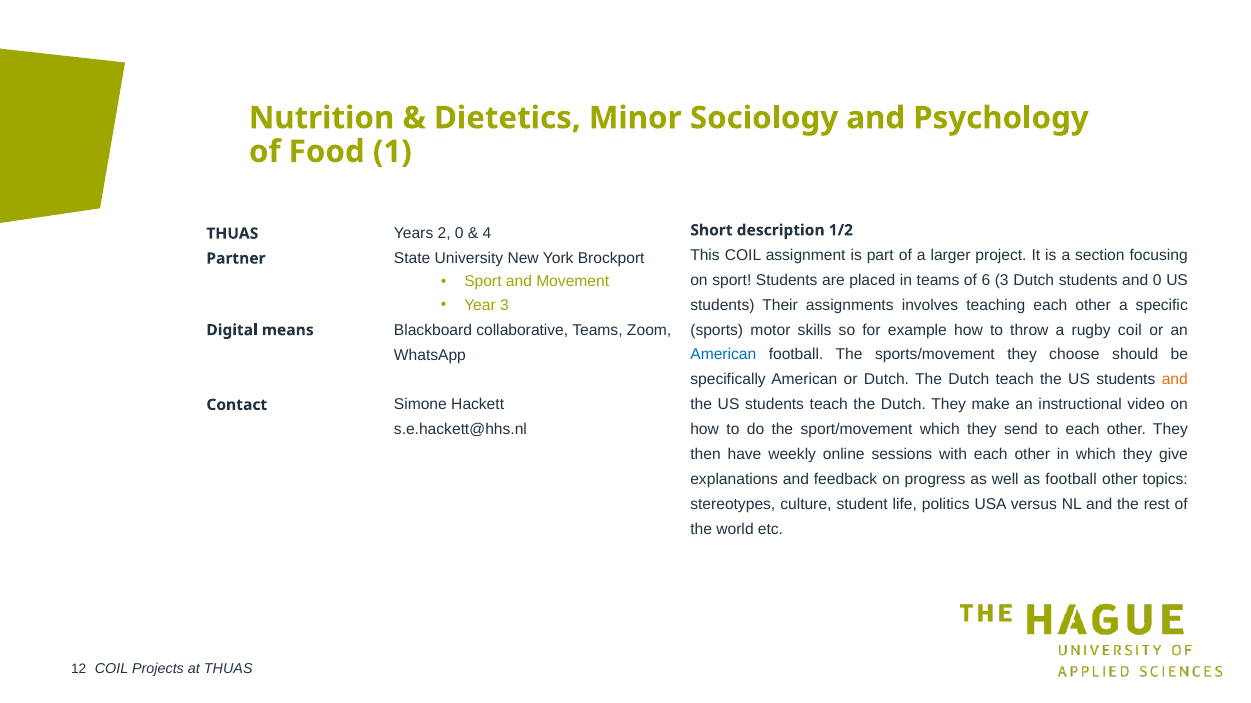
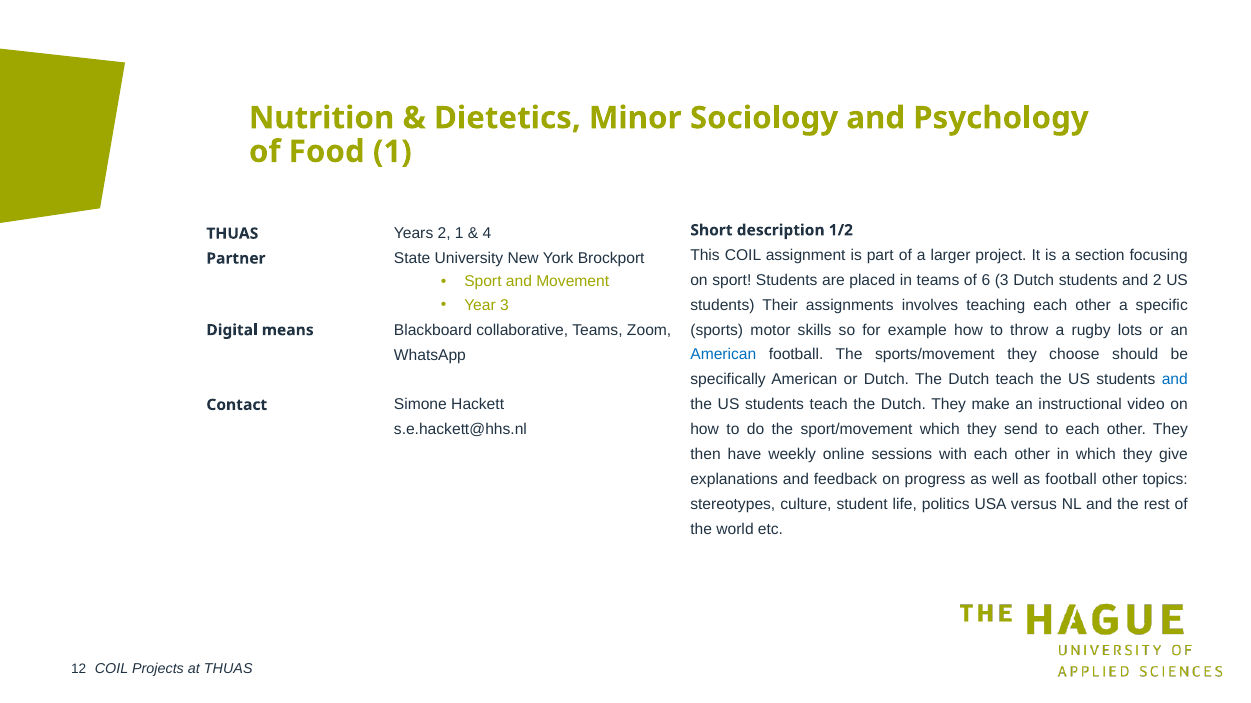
2 0: 0 -> 1 (459, 234)
and 0: 0 -> 2 (1157, 280)
rugby coil: coil -> lots (1130, 330)
and colour: orange -> blue (1175, 380)
